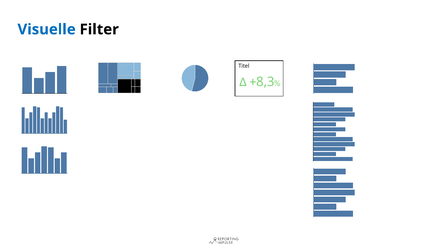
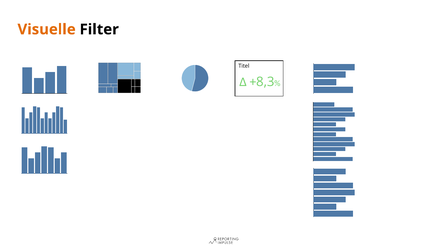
Visuelle colour: blue -> orange (47, 29)
